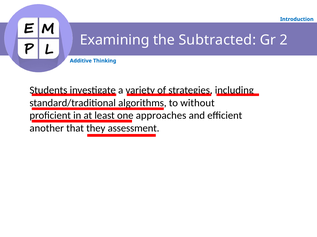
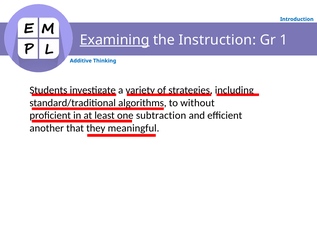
Examining underline: none -> present (115, 40)
Subtracted: Subtracted -> Instruction (217, 40)
2: 2 -> 1 (284, 40)
approaches: approaches -> subtraction (161, 116)
assessment: assessment -> meaningful (134, 129)
